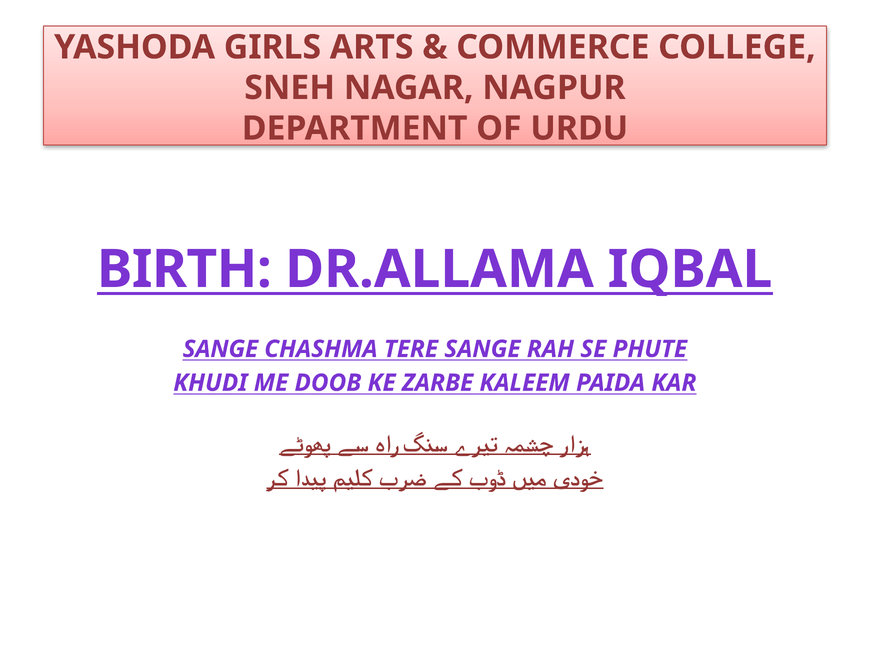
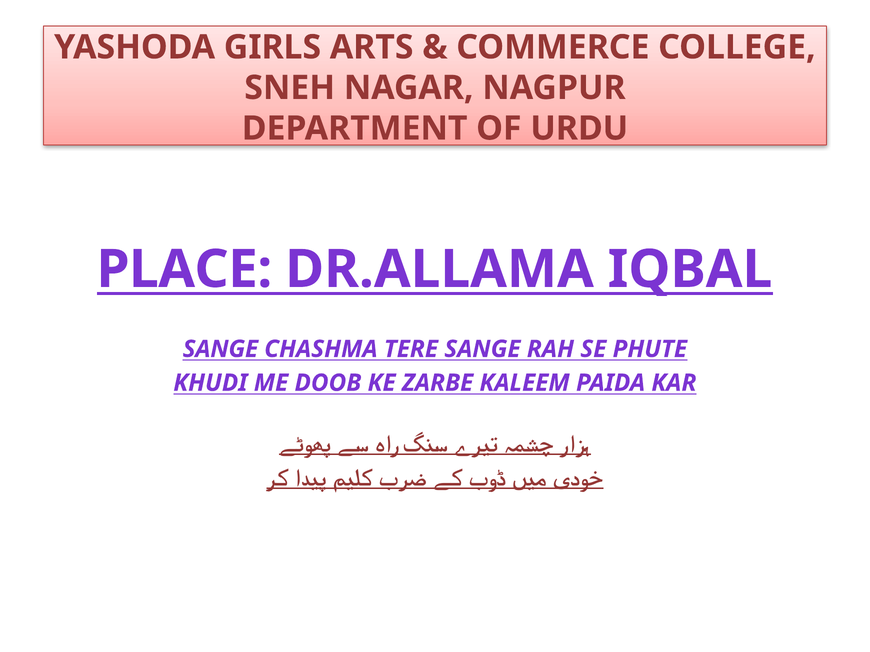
BIRTH: BIRTH -> PLACE (184, 270)
